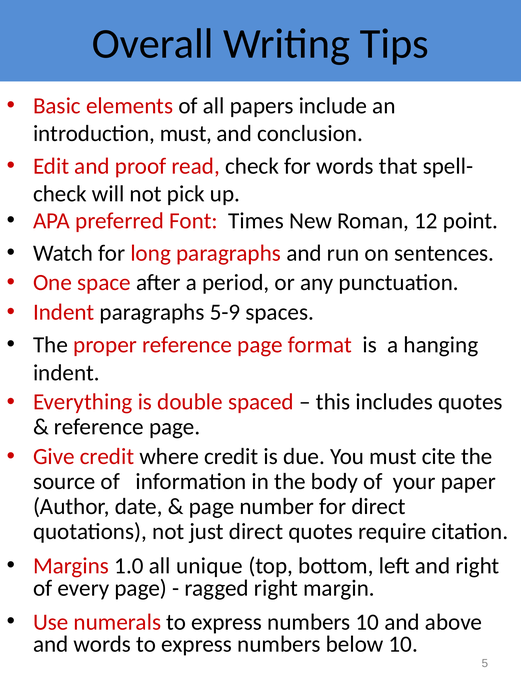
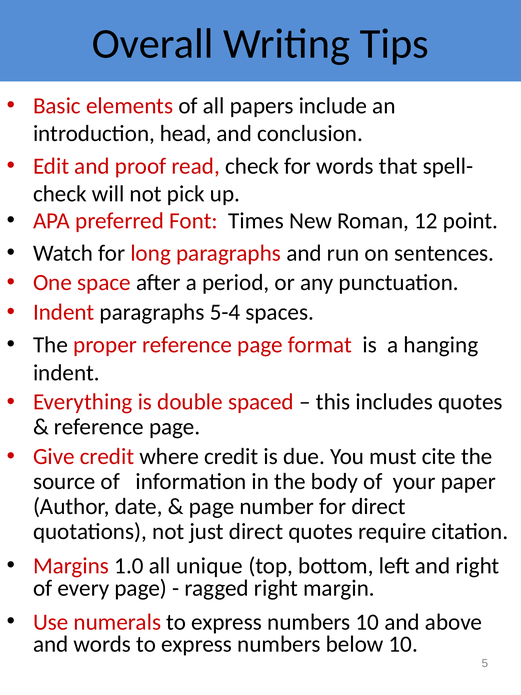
introduction must: must -> head (186, 134)
5-9: 5-9 -> 5-4 (225, 312)
